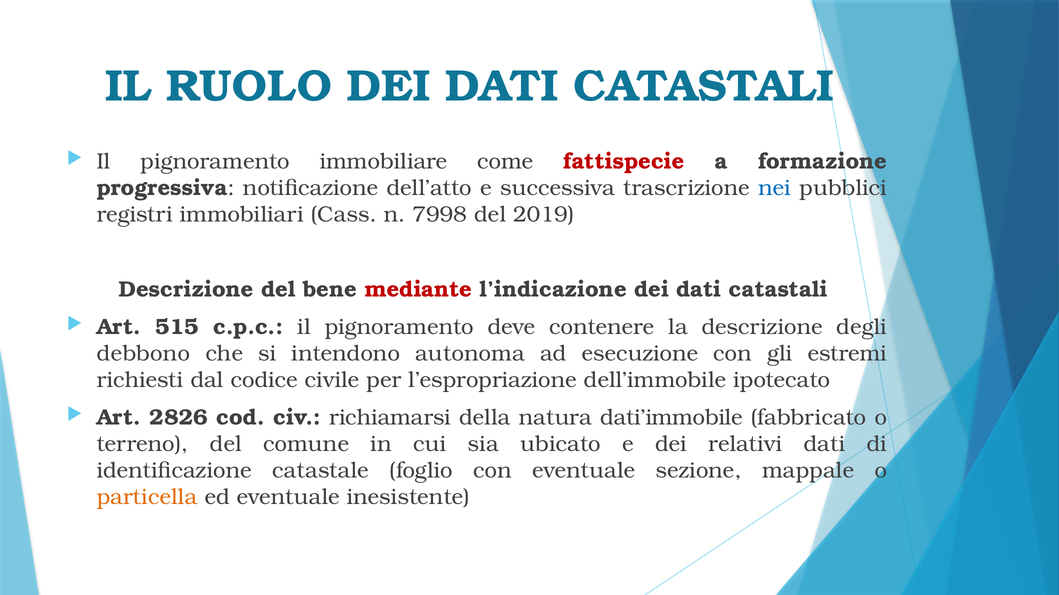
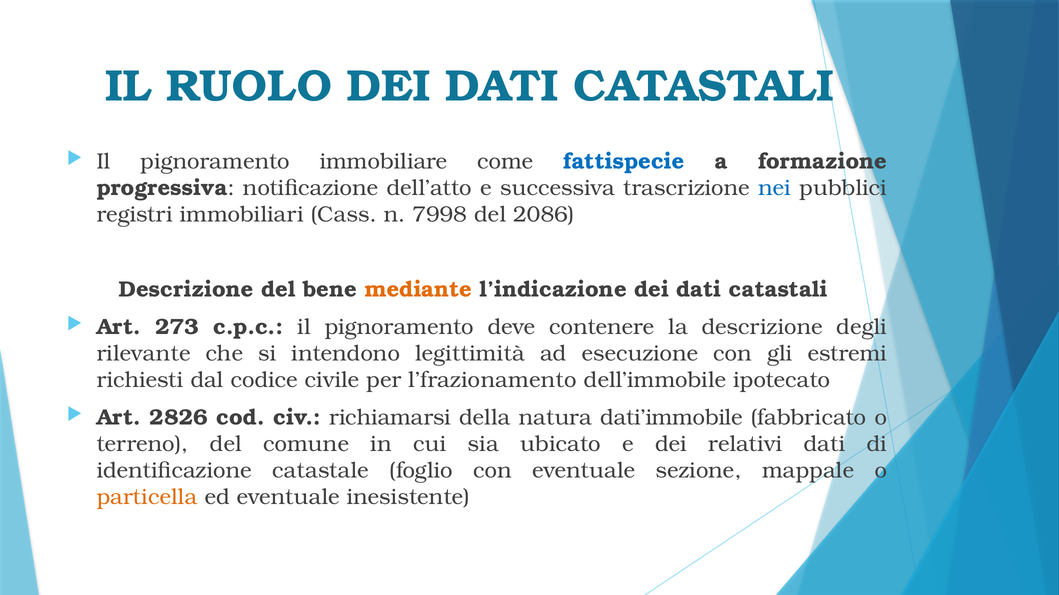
fattispecie colour: red -> blue (624, 162)
2019: 2019 -> 2086 (544, 215)
mediante colour: red -> orange (418, 290)
515: 515 -> 273 (177, 327)
debbono: debbono -> rilevante (144, 354)
autonoma: autonoma -> legittimità (470, 354)
l’espropriazione: l’espropriazione -> l’frazionamento (493, 380)
